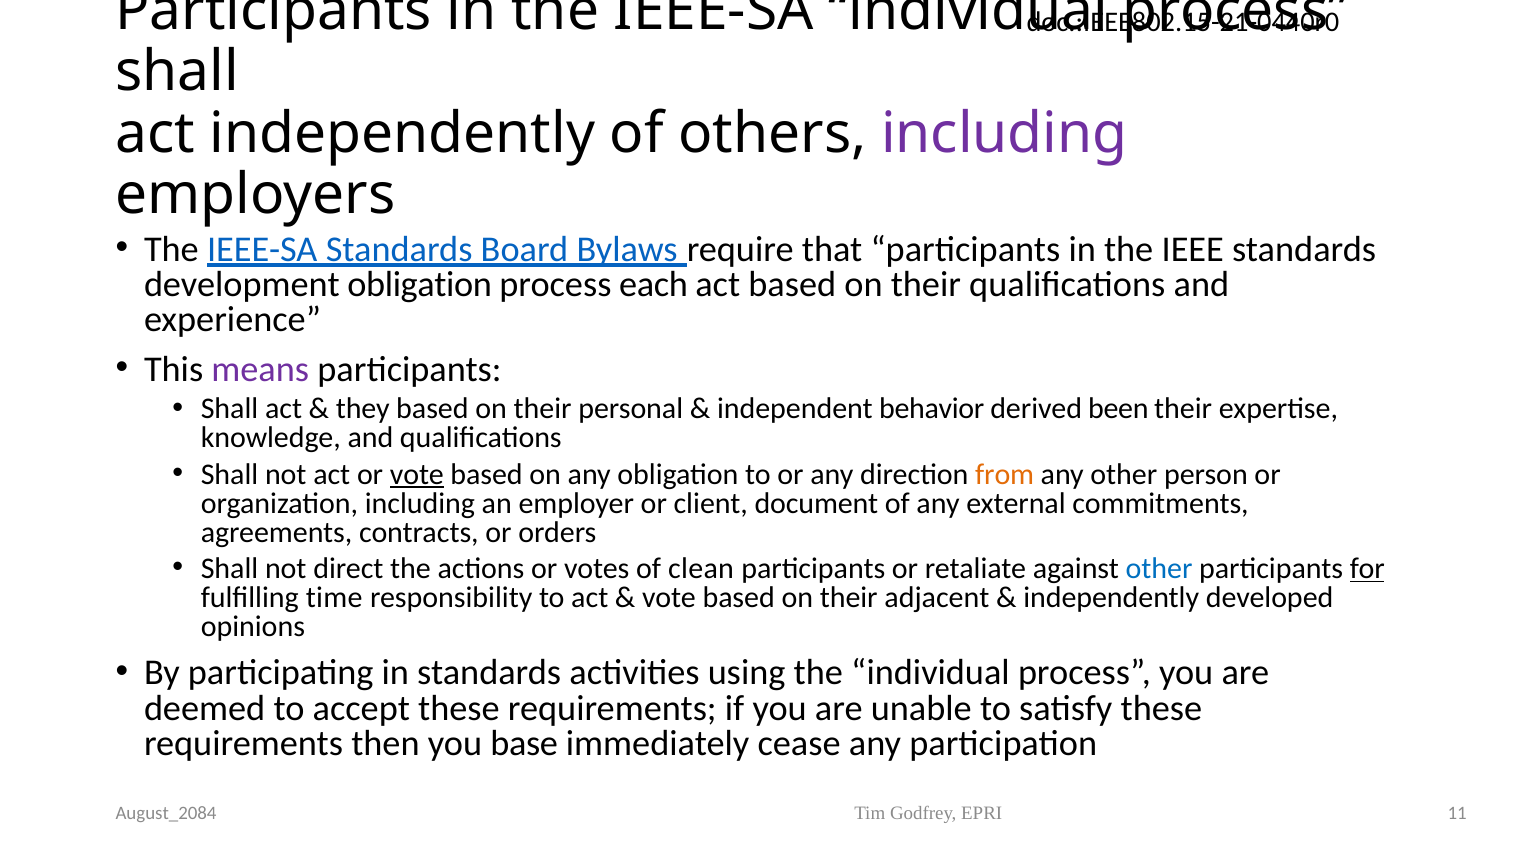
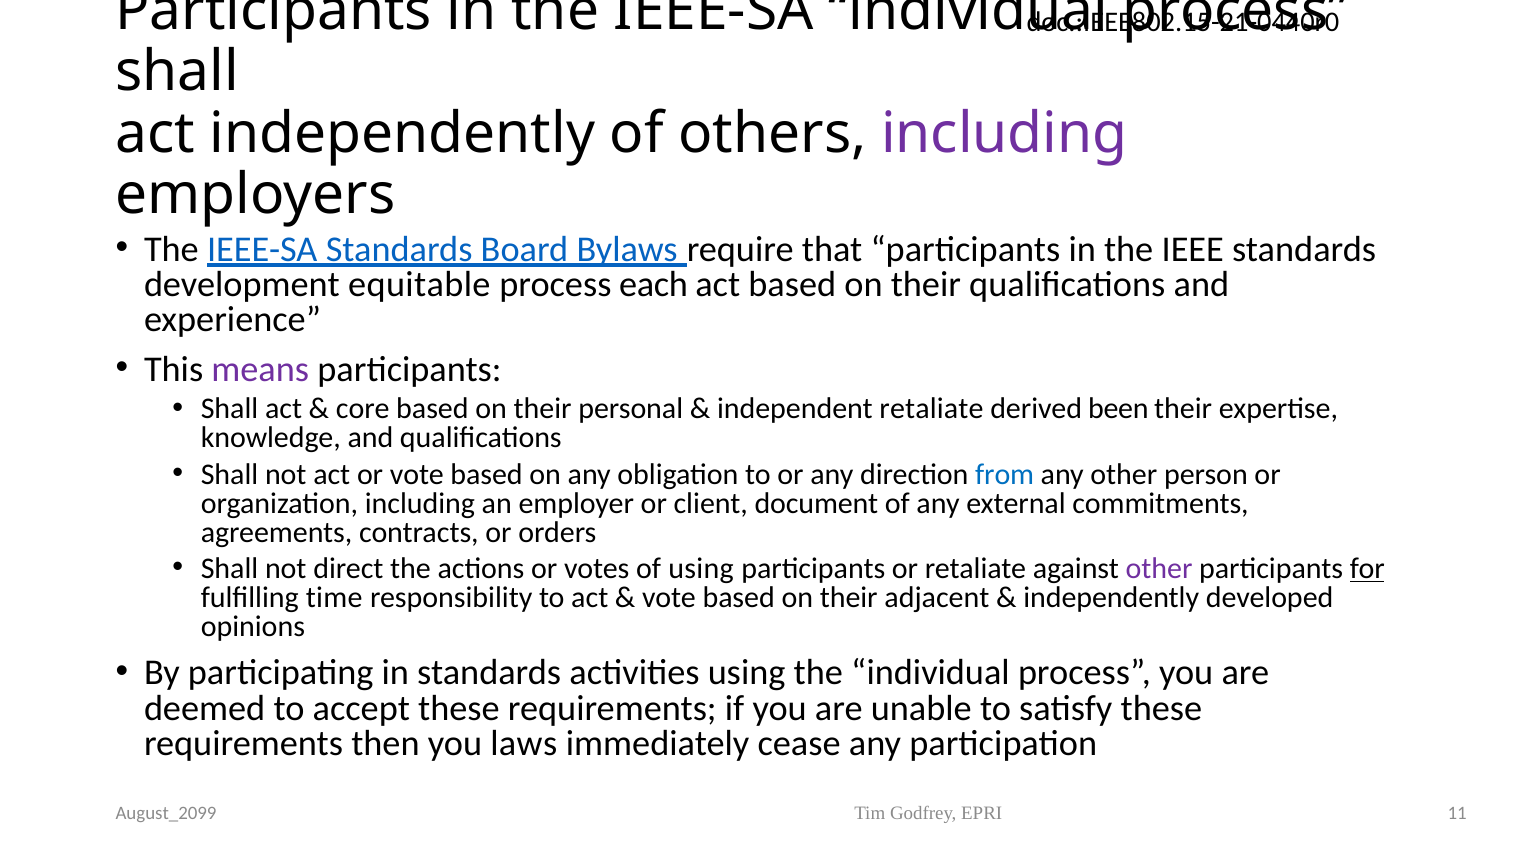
development obligation: obligation -> equitable (419, 285)
they: they -> core (363, 409)
independent behavior: behavior -> retaliate (931, 409)
vote underline: present -> none (417, 475)
from colour: orange -> blue (1005, 475)
of clean: clean -> using (701, 569)
other colour: blue -> purple (1159, 569)
base: base -> laws (524, 744)
August_2084: August_2084 -> August_2099 (166, 814)
